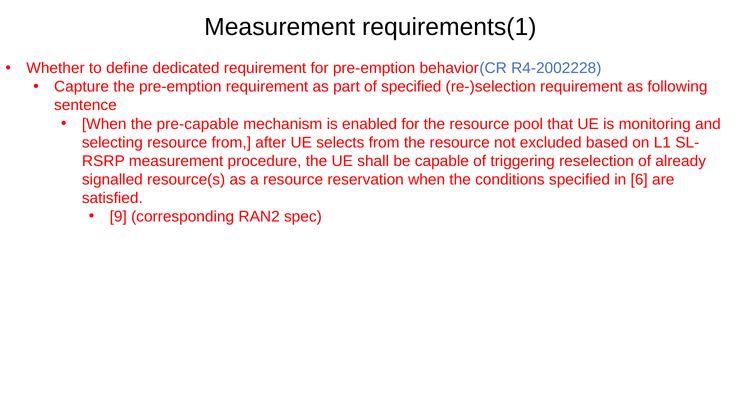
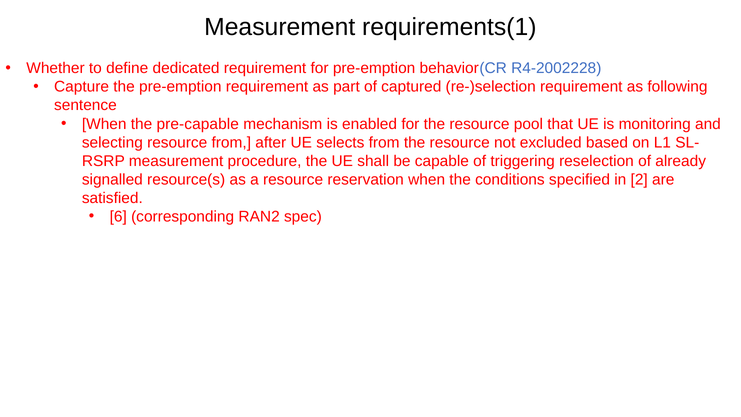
of specified: specified -> captured (411, 87)
6: 6 -> 2 (639, 179)
9: 9 -> 6 (118, 217)
